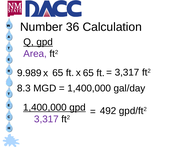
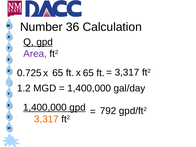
9.989: 9.989 -> 0.725 (29, 73)
8.3: 8.3 -> 1.2 (24, 88)
492: 492 -> 792 (108, 111)
3,317 colour: purple -> orange (46, 119)
